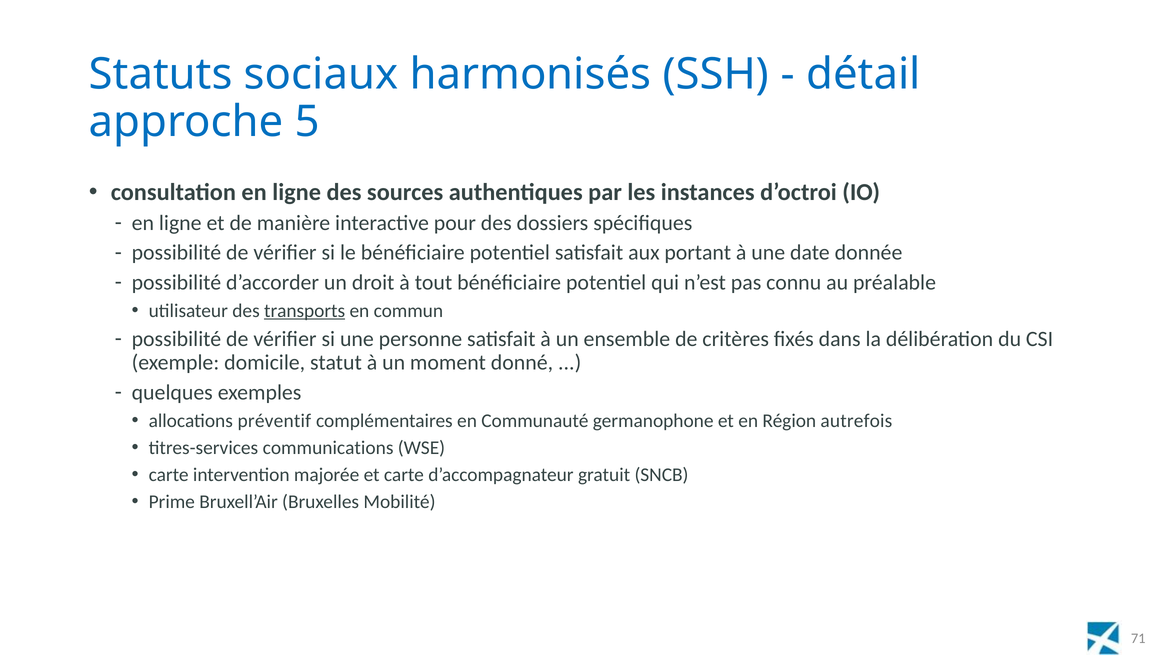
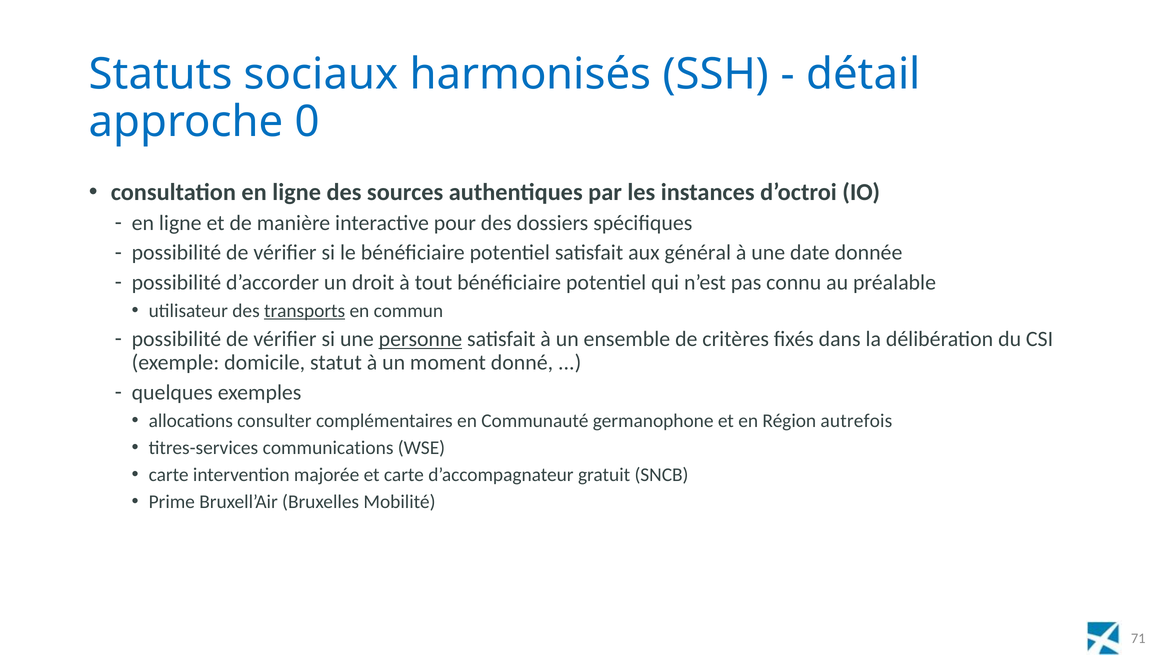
5: 5 -> 0 (307, 122)
portant: portant -> général (698, 253)
personne underline: none -> present (420, 339)
préventif: préventif -> consulter (274, 421)
